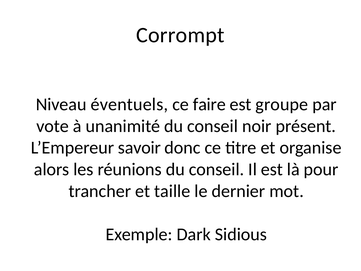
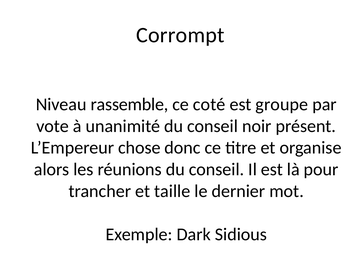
éventuels: éventuels -> rassemble (130, 104)
faire: faire -> coté (209, 104)
savoir: savoir -> chose (139, 148)
